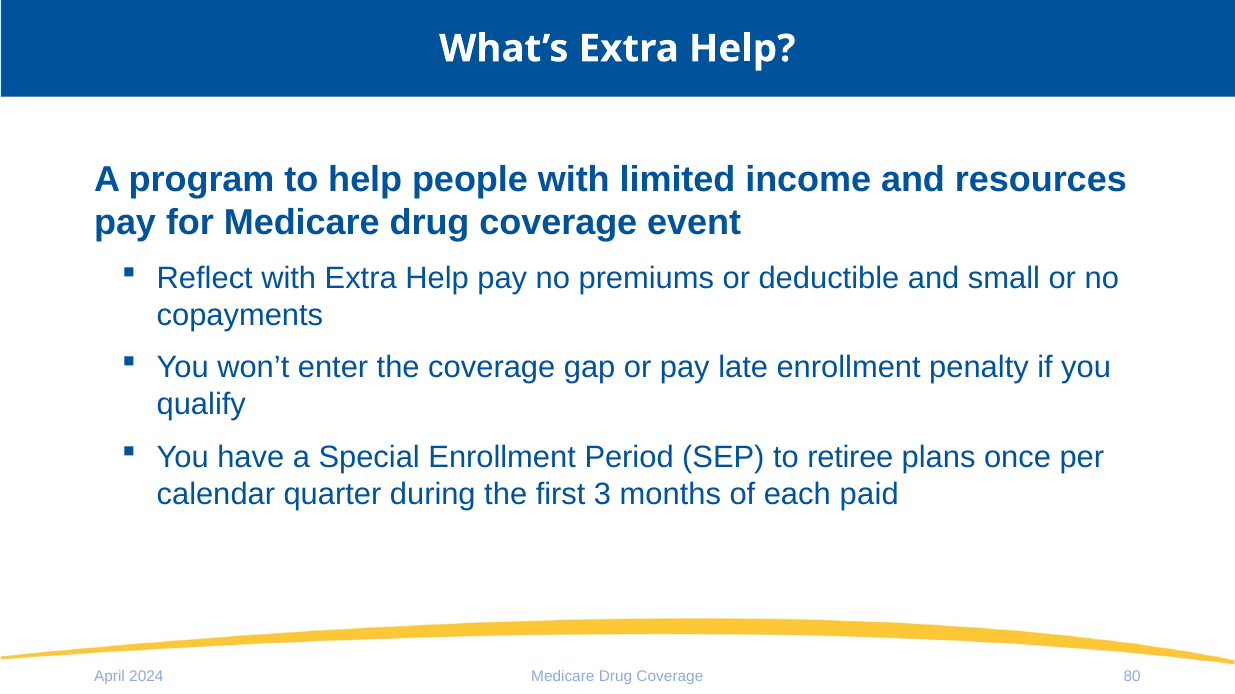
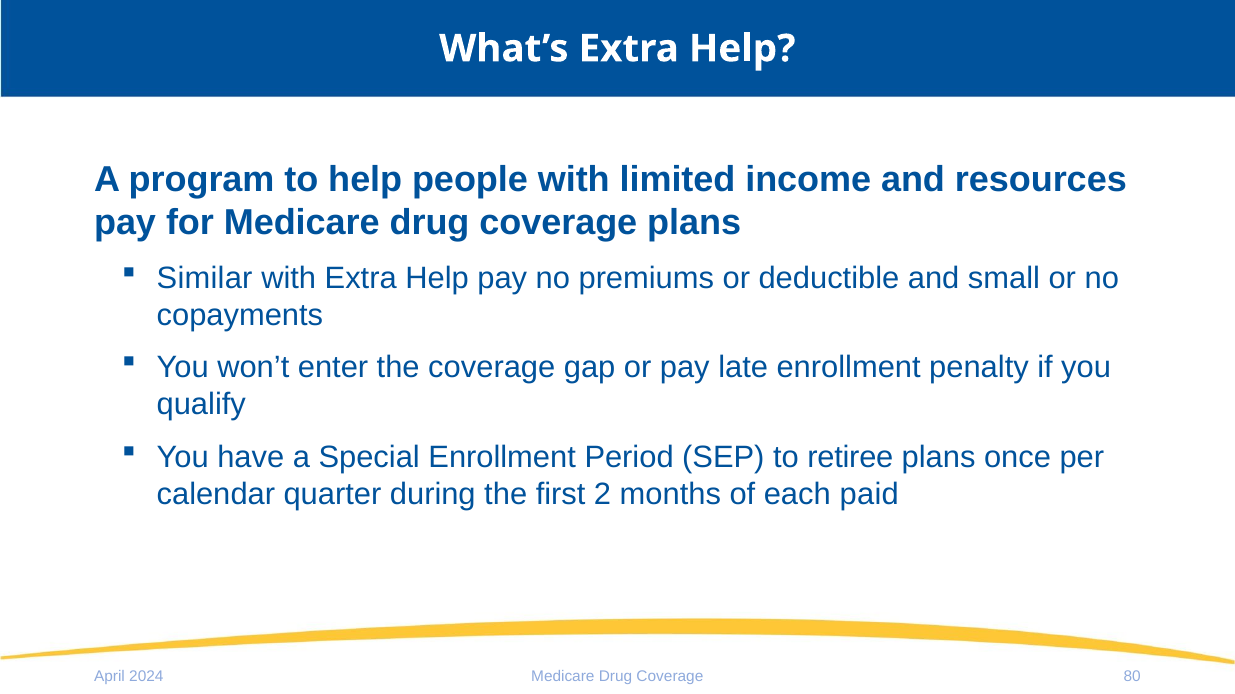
coverage event: event -> plans (694, 223)
Reflect: Reflect -> Similar (205, 278)
3: 3 -> 2 (603, 494)
